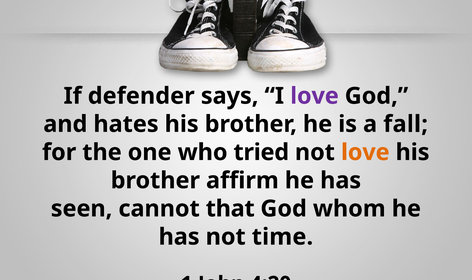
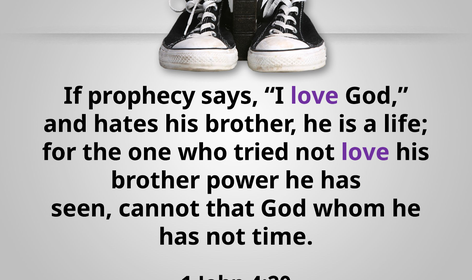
defender: defender -> prophecy (141, 96)
fall: fall -> life (406, 124)
love colour: orange -> purple (365, 152)
affirm: affirm -> power (243, 180)
